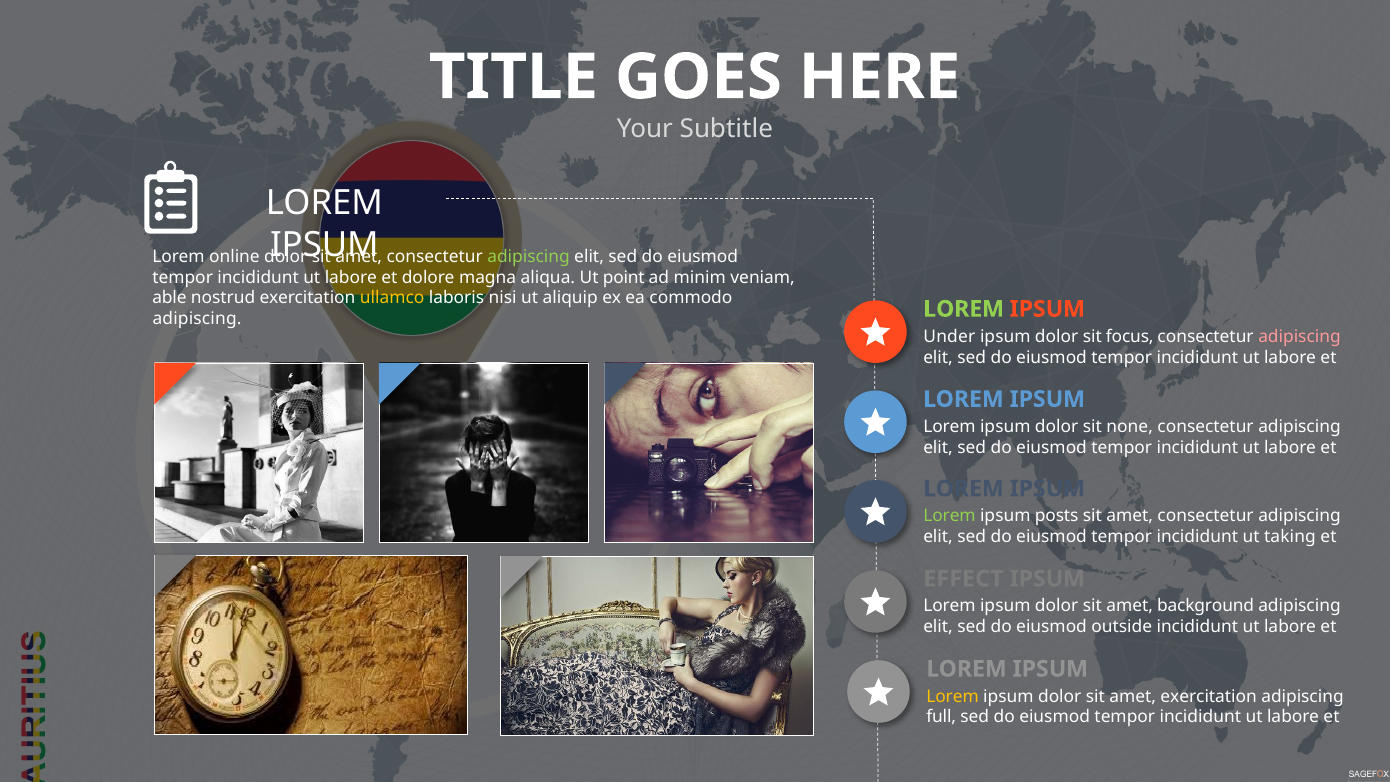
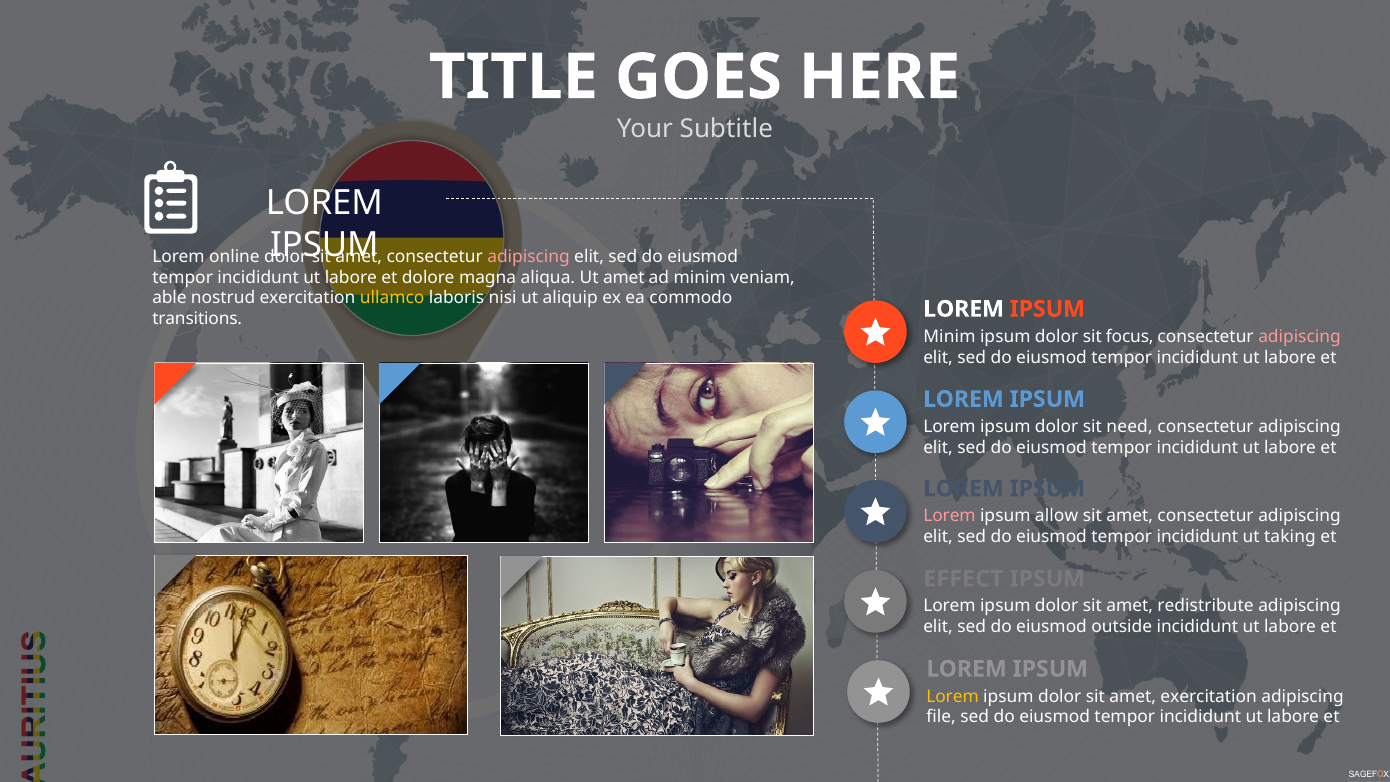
adipiscing colour: light green -> pink (529, 256)
Ut point: point -> amet (624, 277)
LOREM colour: light green -> white (964, 309)
adipiscing: adipiscing -> transitions (197, 319)
Under: Under -> Minim (949, 336)
none: none -> need (1130, 426)
Lorem colour: light green -> pink (949, 516)
posts: posts -> allow (1057, 516)
background: background -> redistribute (1206, 606)
full: full -> file (941, 717)
